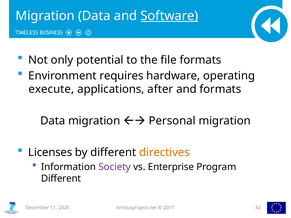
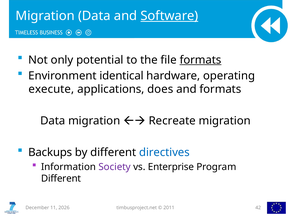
formats underline: none -> present (201, 60)
requires: requires -> identical (122, 76)
after: after -> does (160, 89)
Personal: Personal -> Recreate (172, 121)
Licenses: Licenses -> Backups (50, 153)
directives colour: orange -> blue (164, 153)
